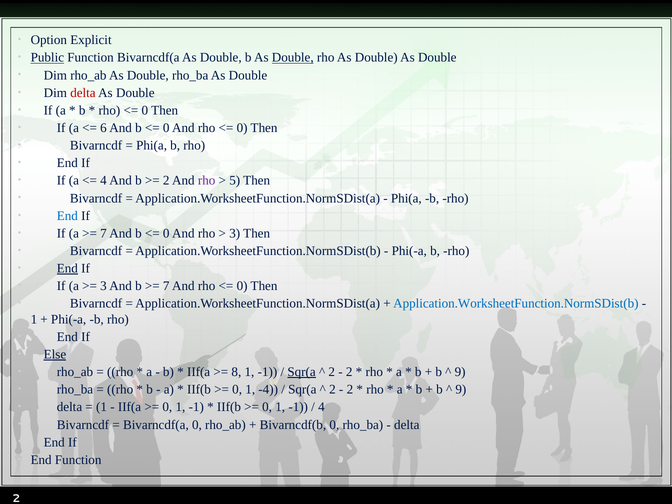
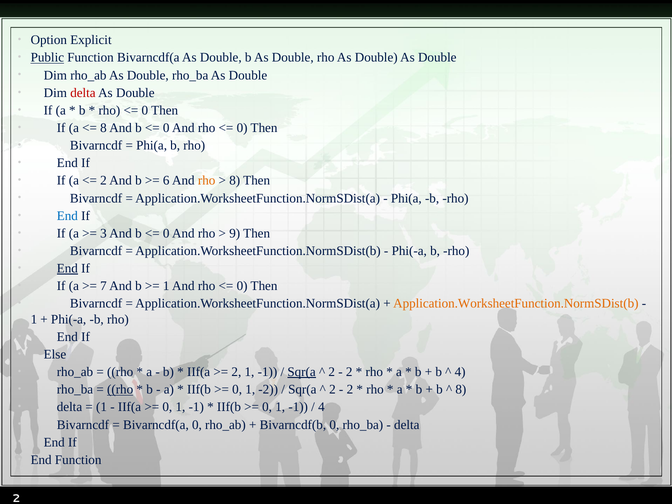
Double underline: present -> none (293, 58)
6: 6 -> 8 (104, 128)
4: 4 -> 2 (104, 181)
2: 2 -> 6 (166, 181)
rho colour: purple -> orange (207, 181)
5: 5 -> 8 (235, 181)
7: 7 -> 3 (104, 233)
3: 3 -> 9 (235, 233)
3: 3 -> 7 (104, 286)
7: 7 -> 1 (166, 286)
Application.WorksheetFunction.NormSDist(b colour: blue -> orange (516, 304)
Else underline: present -> none (55, 354)
8: 8 -> 2 (236, 372)
9: 9 -> 4 (460, 372)
rho underline: none -> present (120, 390)
-4: -4 -> -2 (268, 390)
9: 9 -> 8 (461, 390)
